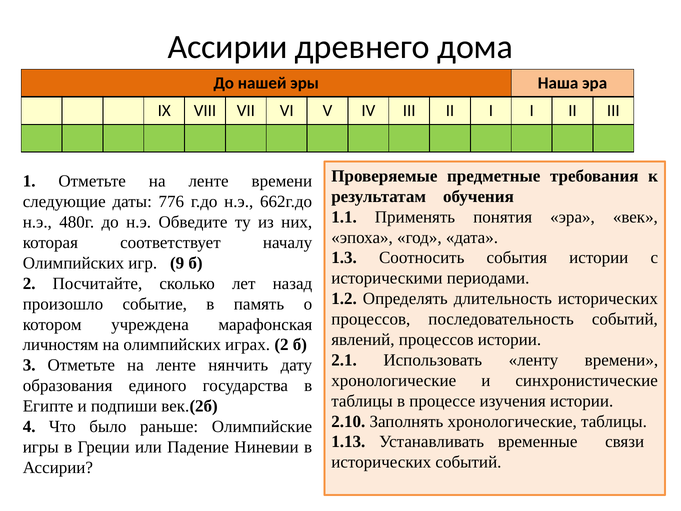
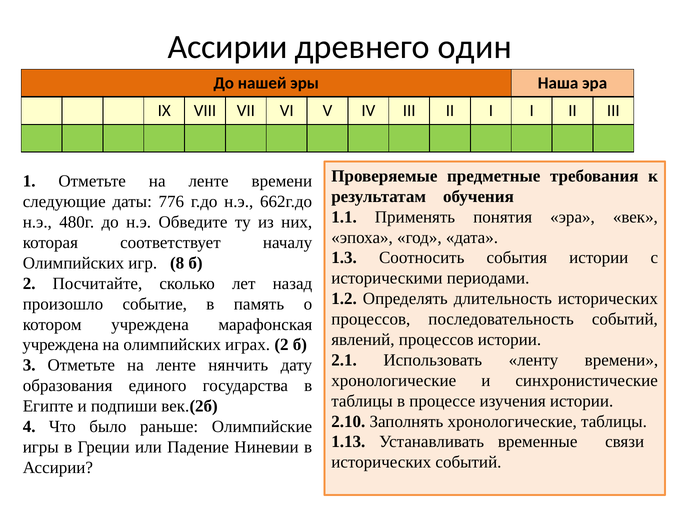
дома: дома -> один (475, 47)
9: 9 -> 8 (177, 263)
личностям: личностям -> учреждена (61, 345)
